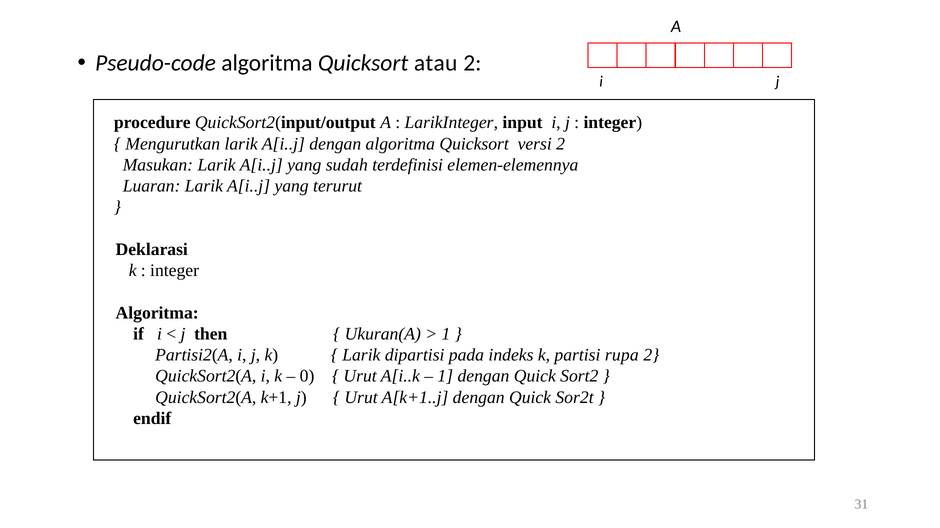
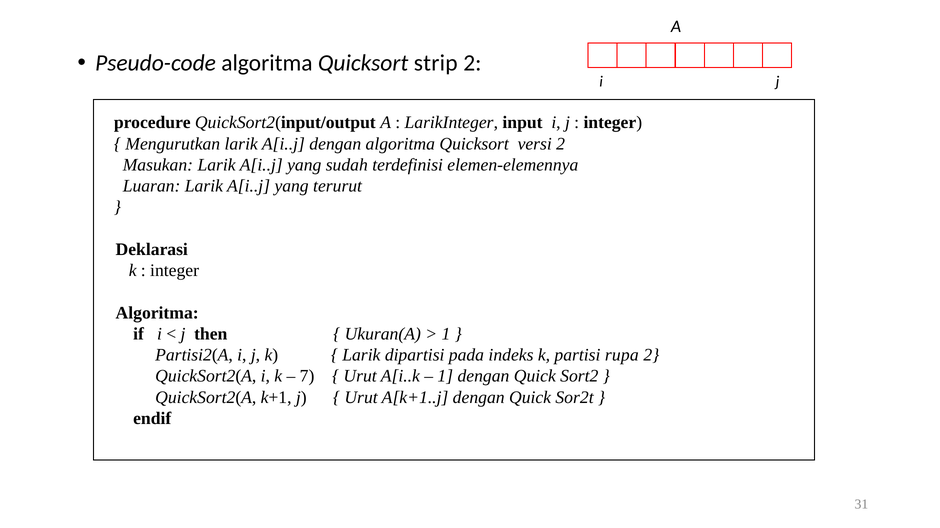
atau: atau -> strip (436, 63)
0: 0 -> 7 (307, 377)
